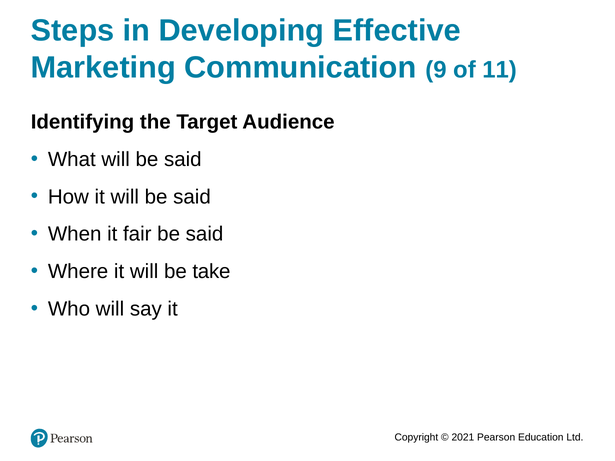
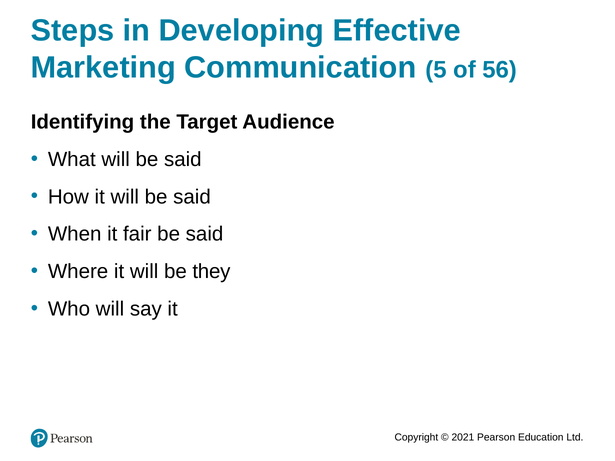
9: 9 -> 5 (436, 70)
11: 11 -> 56 (500, 70)
take: take -> they (211, 272)
